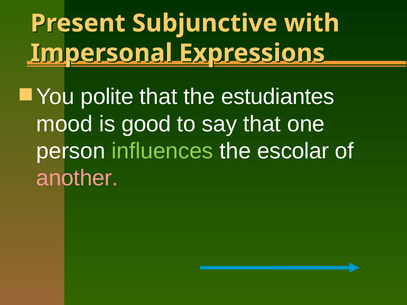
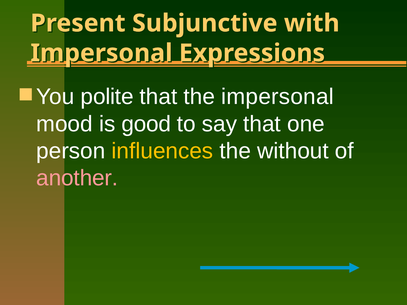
the estudiantes: estudiantes -> impersonal (278, 97)
influences colour: light green -> yellow (162, 151)
escolar: escolar -> without (293, 151)
